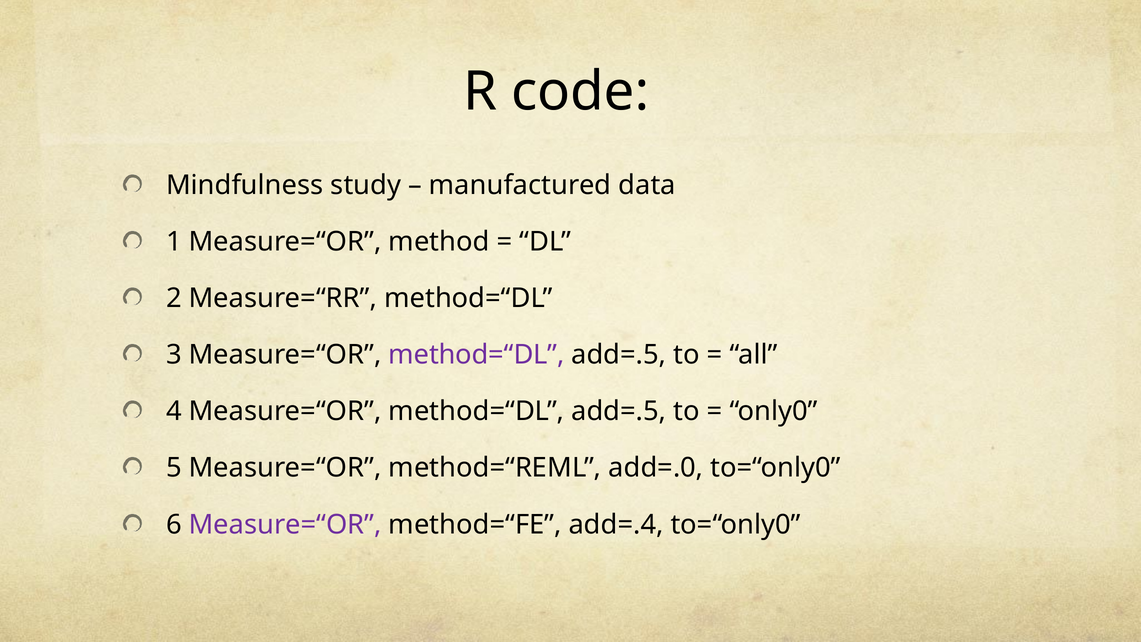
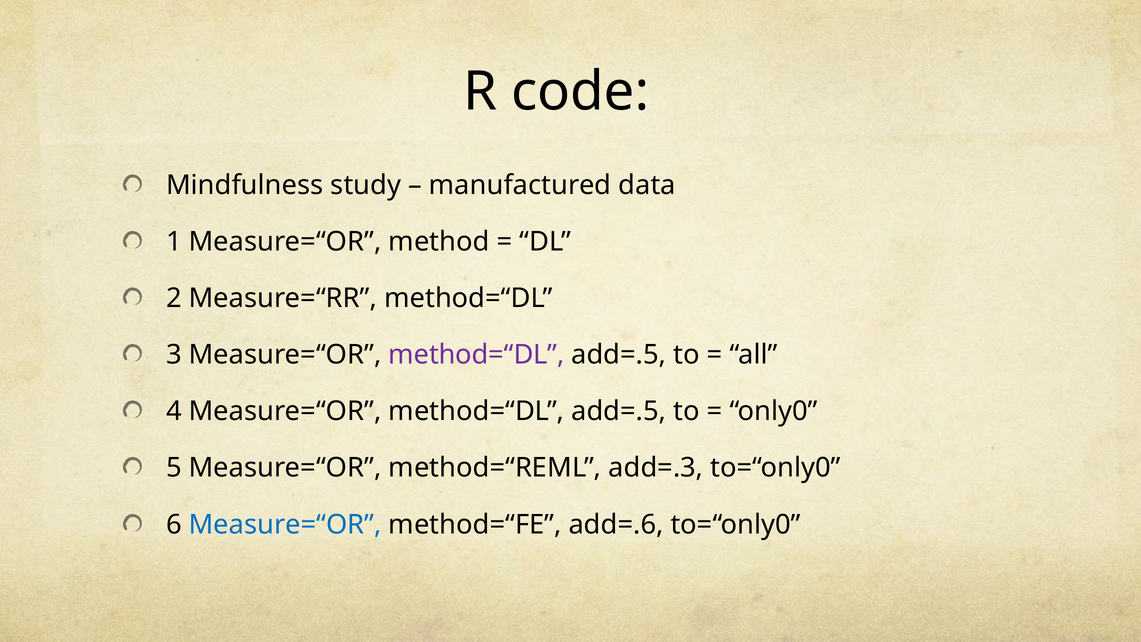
add=.0: add=.0 -> add=.3 (656, 468)
Measure=“OR colour: purple -> blue (285, 524)
add=.4: add=.4 -> add=.6 (616, 524)
